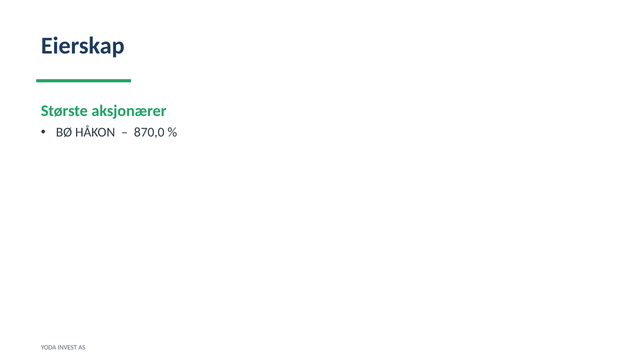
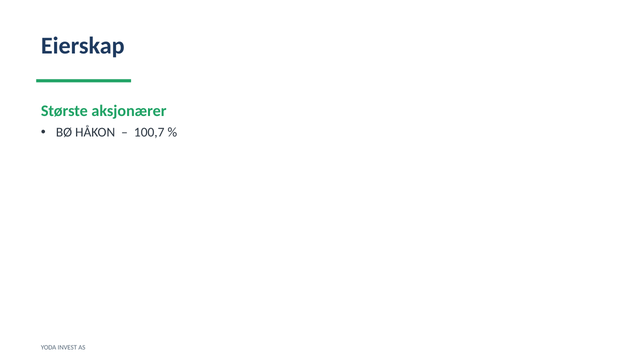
870,0: 870,0 -> 100,7 (149, 132)
